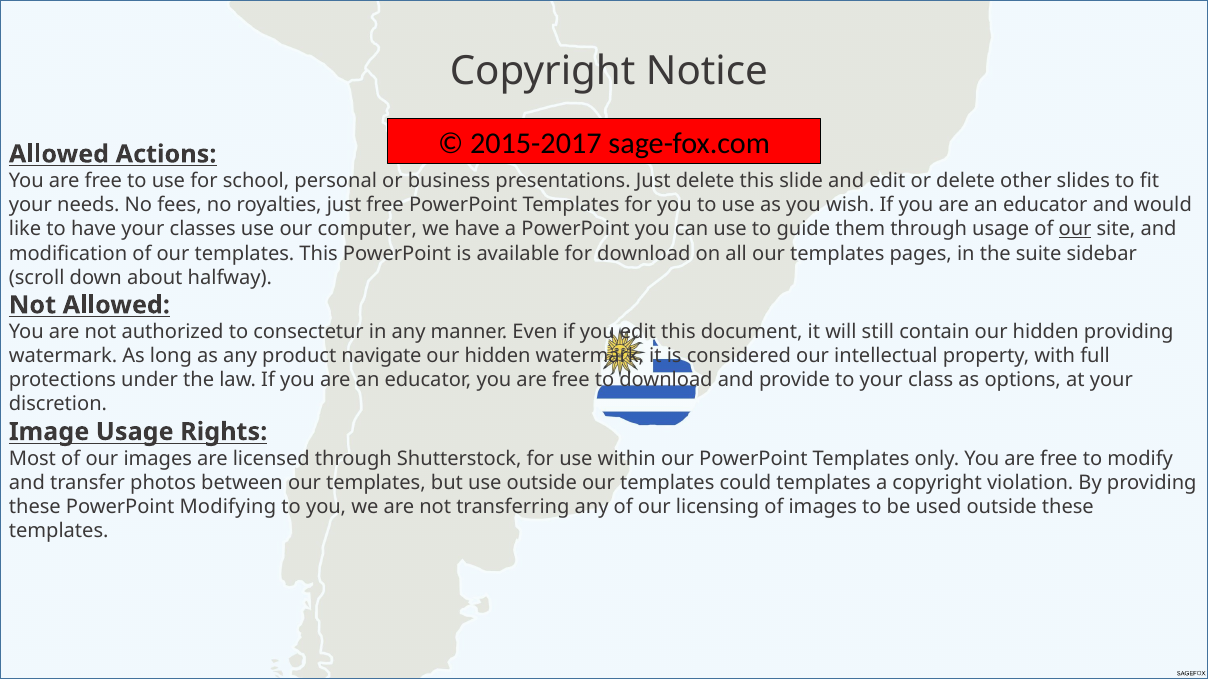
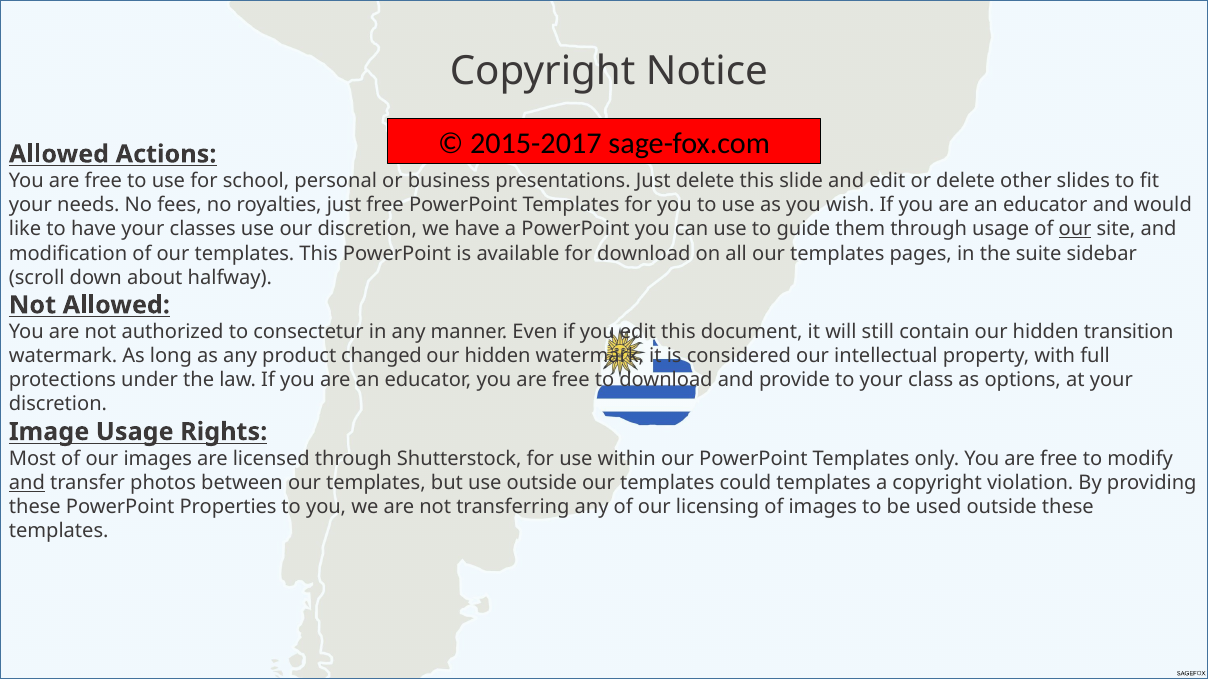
our computer: computer -> discretion (367, 229)
hidden providing: providing -> transition (1129, 332)
navigate: navigate -> changed (382, 356)
and underline: none -> present (27, 483)
Modifying: Modifying -> Properties (228, 507)
